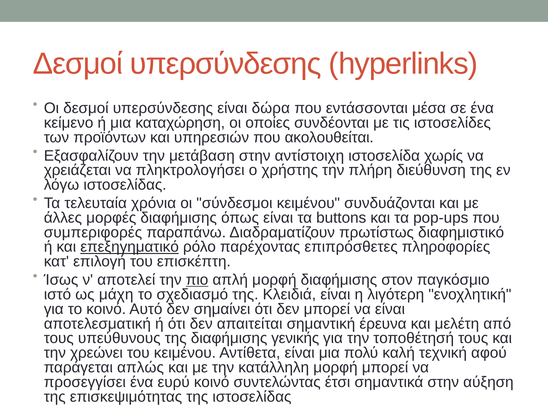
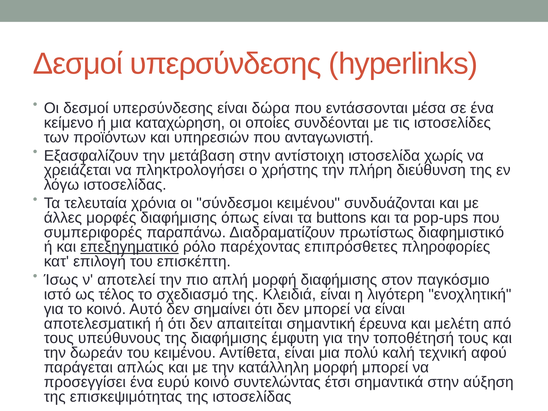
ακολουθείται: ακολουθείται -> ανταγωνιστή (329, 137)
πιο underline: present -> none (197, 280)
μάχη: μάχη -> τέλος (116, 294)
γενικής: γενικής -> έμφυτη (295, 338)
χρεώνει: χρεώνει -> δωρεάν (96, 353)
